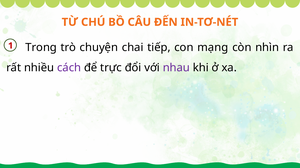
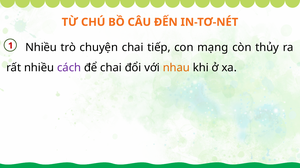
Trong: Trong -> Nhiều (41, 48)
nhìn: nhìn -> thủy (267, 48)
để trực: trực -> chai (111, 68)
nhau colour: purple -> orange (176, 68)
